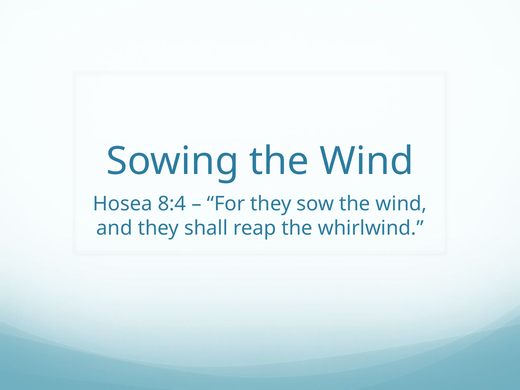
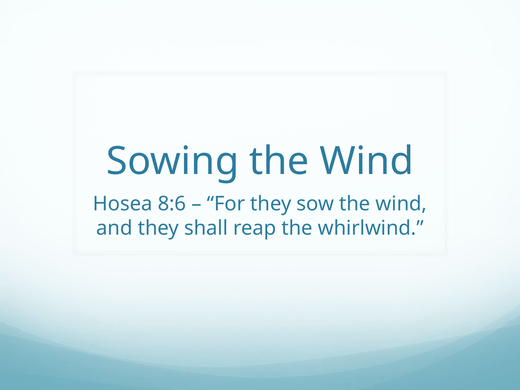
8:4: 8:4 -> 8:6 (172, 204)
